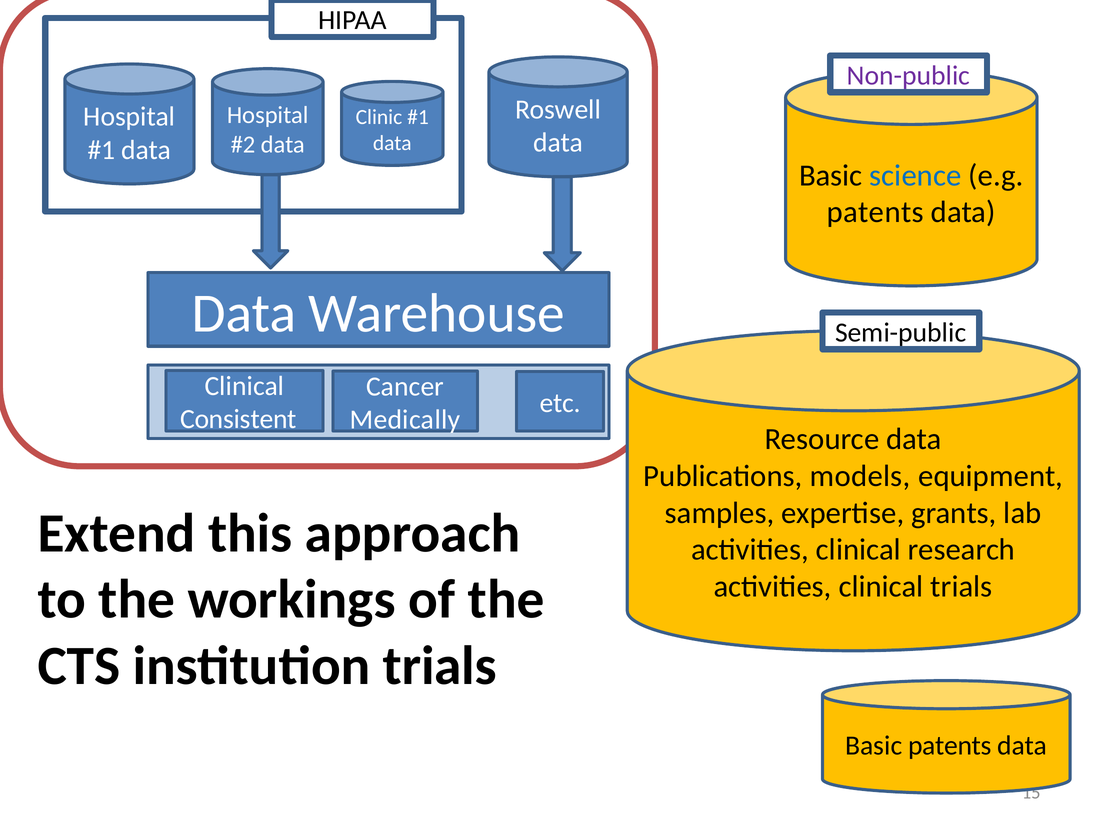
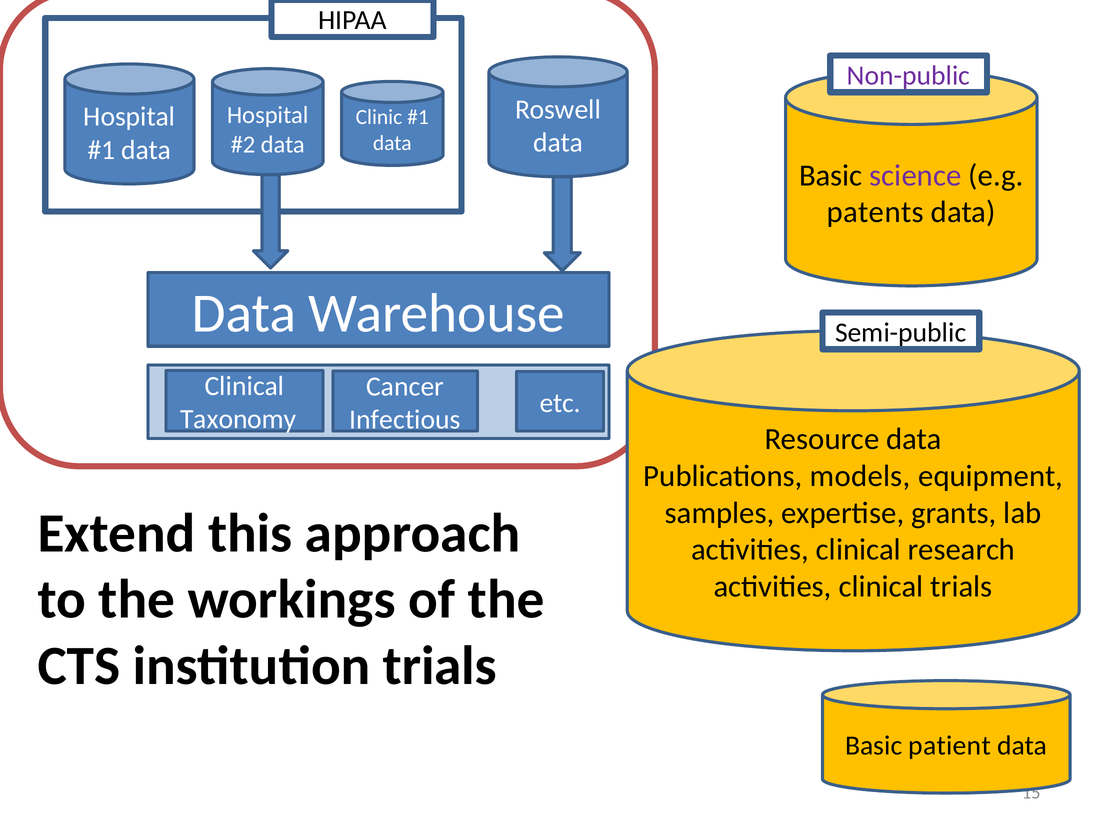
science colour: blue -> purple (915, 175)
Consistent: Consistent -> Taxonomy (238, 419)
Medically: Medically -> Infectious (405, 420)
Basic patents: patents -> patient (950, 746)
